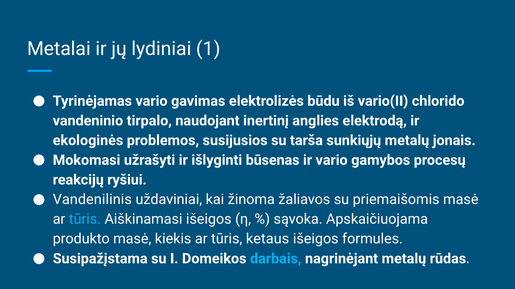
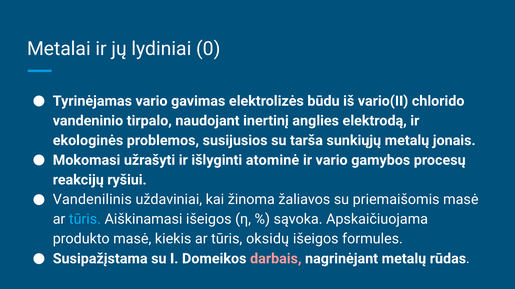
1: 1 -> 0 (208, 49)
būsenas: būsenas -> atominė (273, 160)
ketaus: ketaus -> oksidų (268, 239)
darbais colour: light blue -> pink (276, 259)
